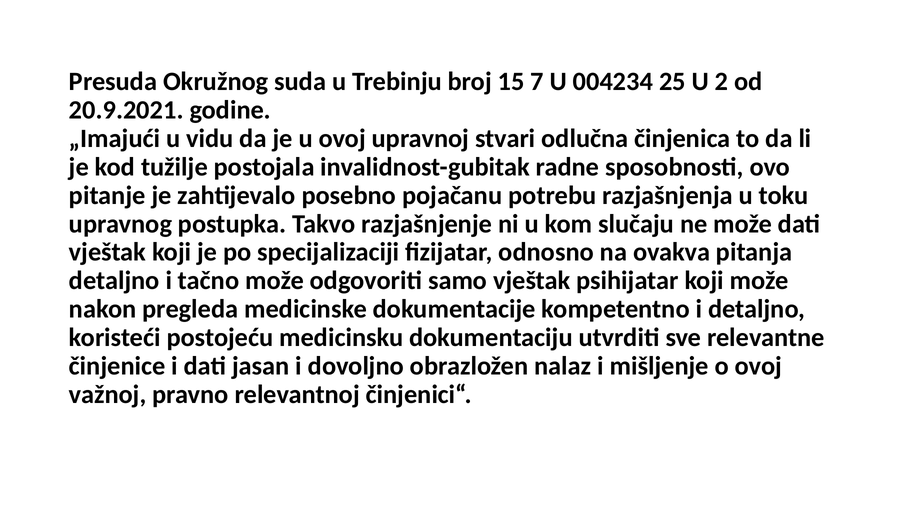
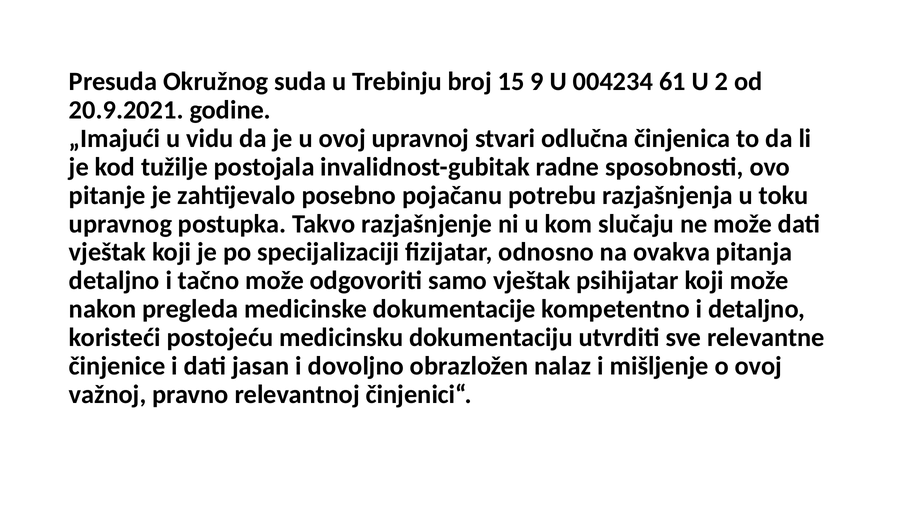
7: 7 -> 9 (537, 82)
25: 25 -> 61 (672, 82)
